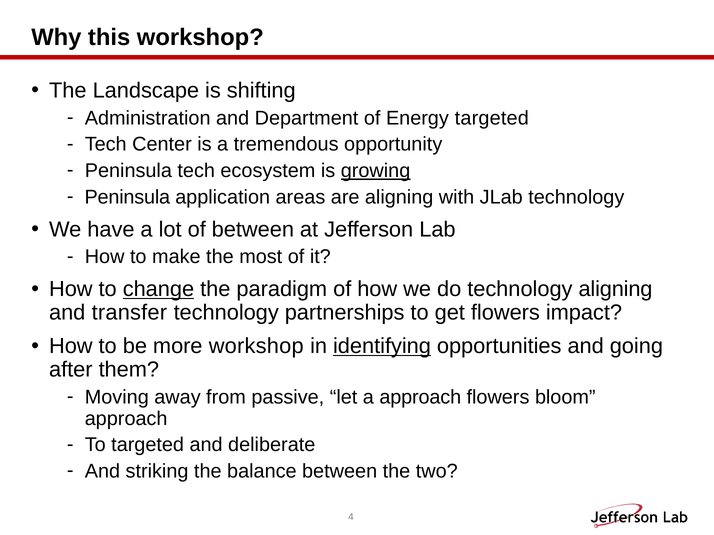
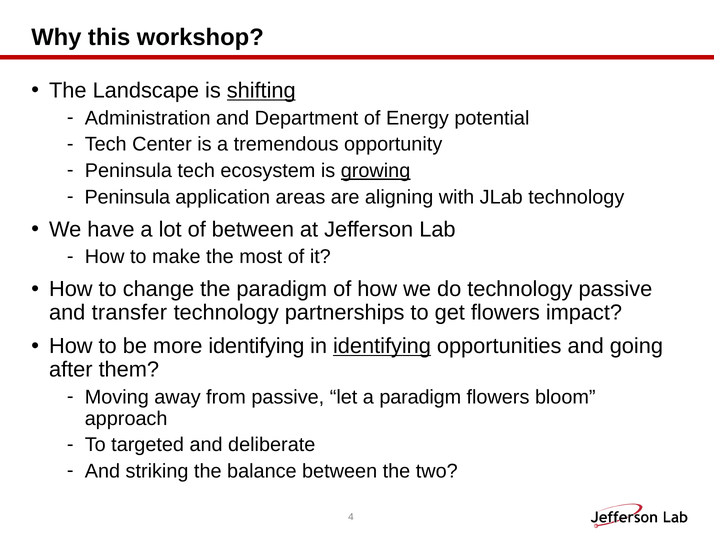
shifting underline: none -> present (261, 91)
Energy targeted: targeted -> potential (492, 118)
change underline: present -> none (158, 289)
technology aligning: aligning -> passive (615, 289)
more workshop: workshop -> identifying (256, 346)
a approach: approach -> paradigm (420, 397)
